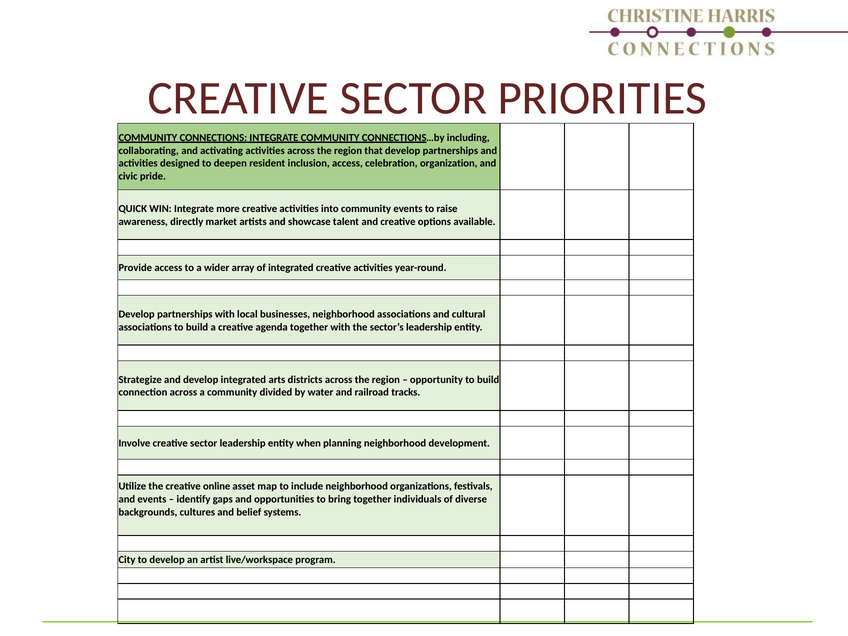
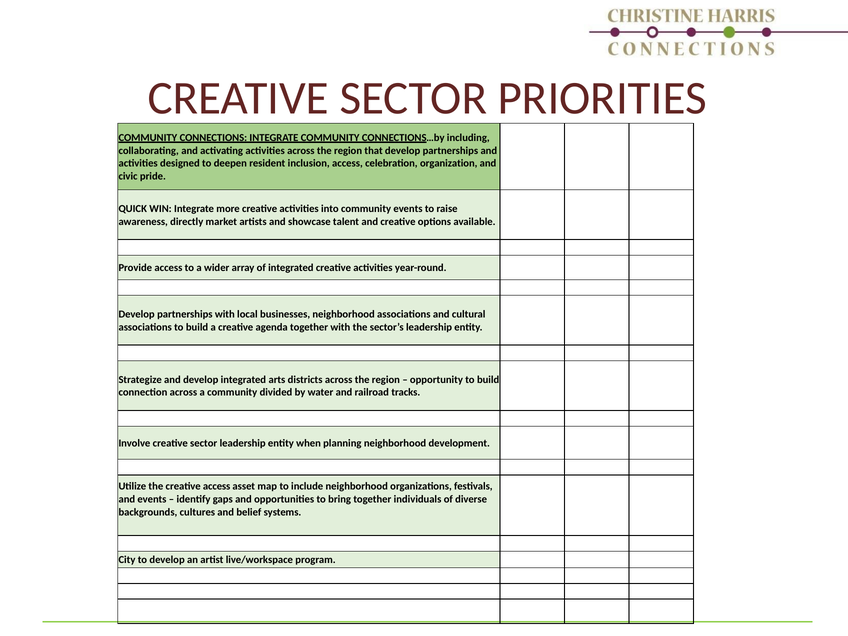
creative online: online -> access (217, 486)
